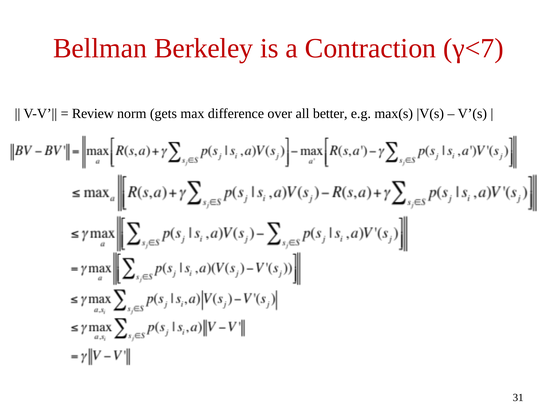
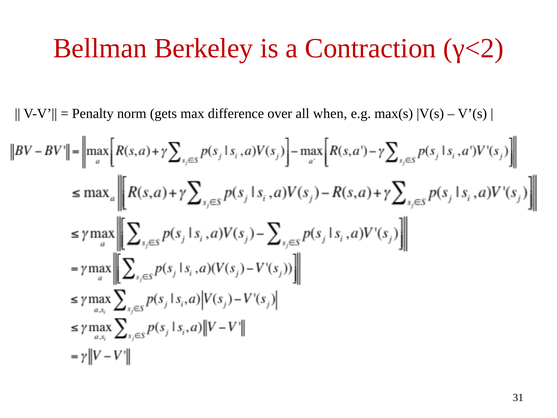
γ<7: γ<7 -> γ<2 (473, 48)
Review: Review -> Penalty (93, 113)
better: better -> when (330, 113)
